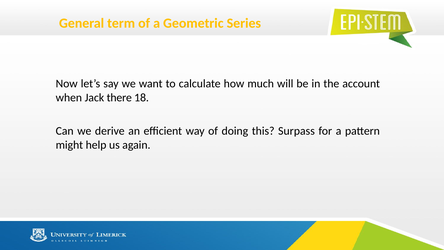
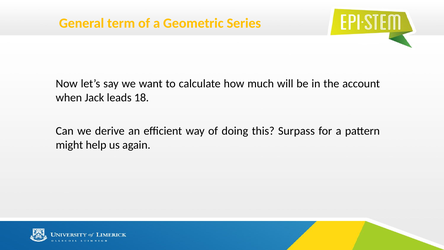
there: there -> leads (119, 98)
